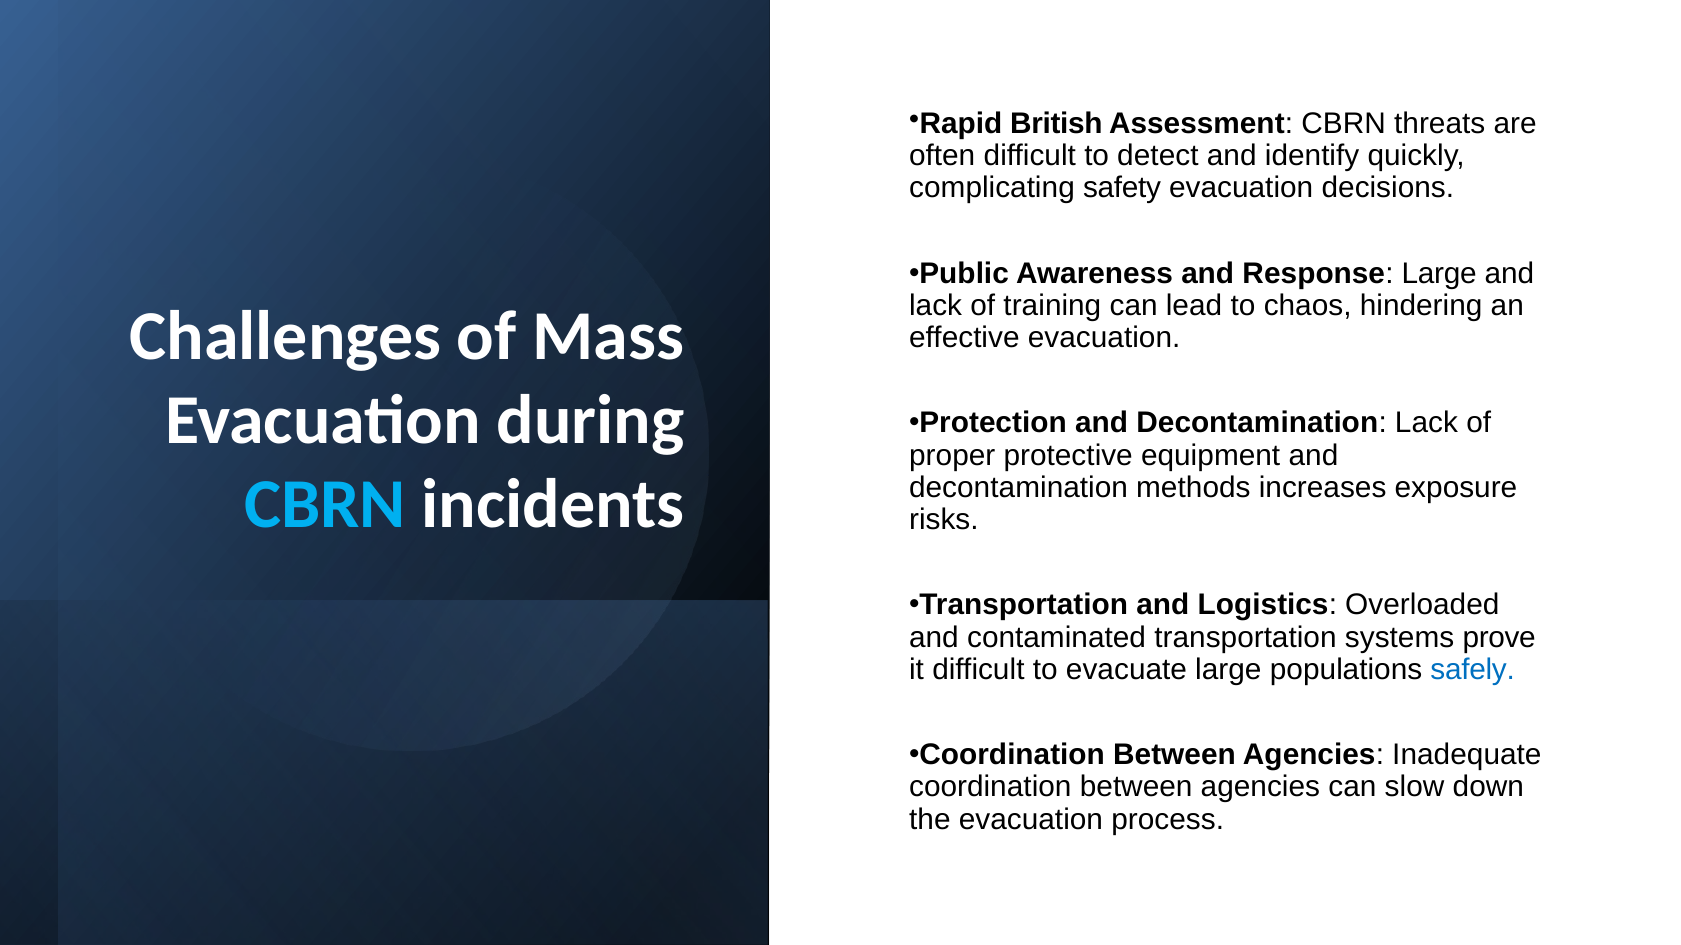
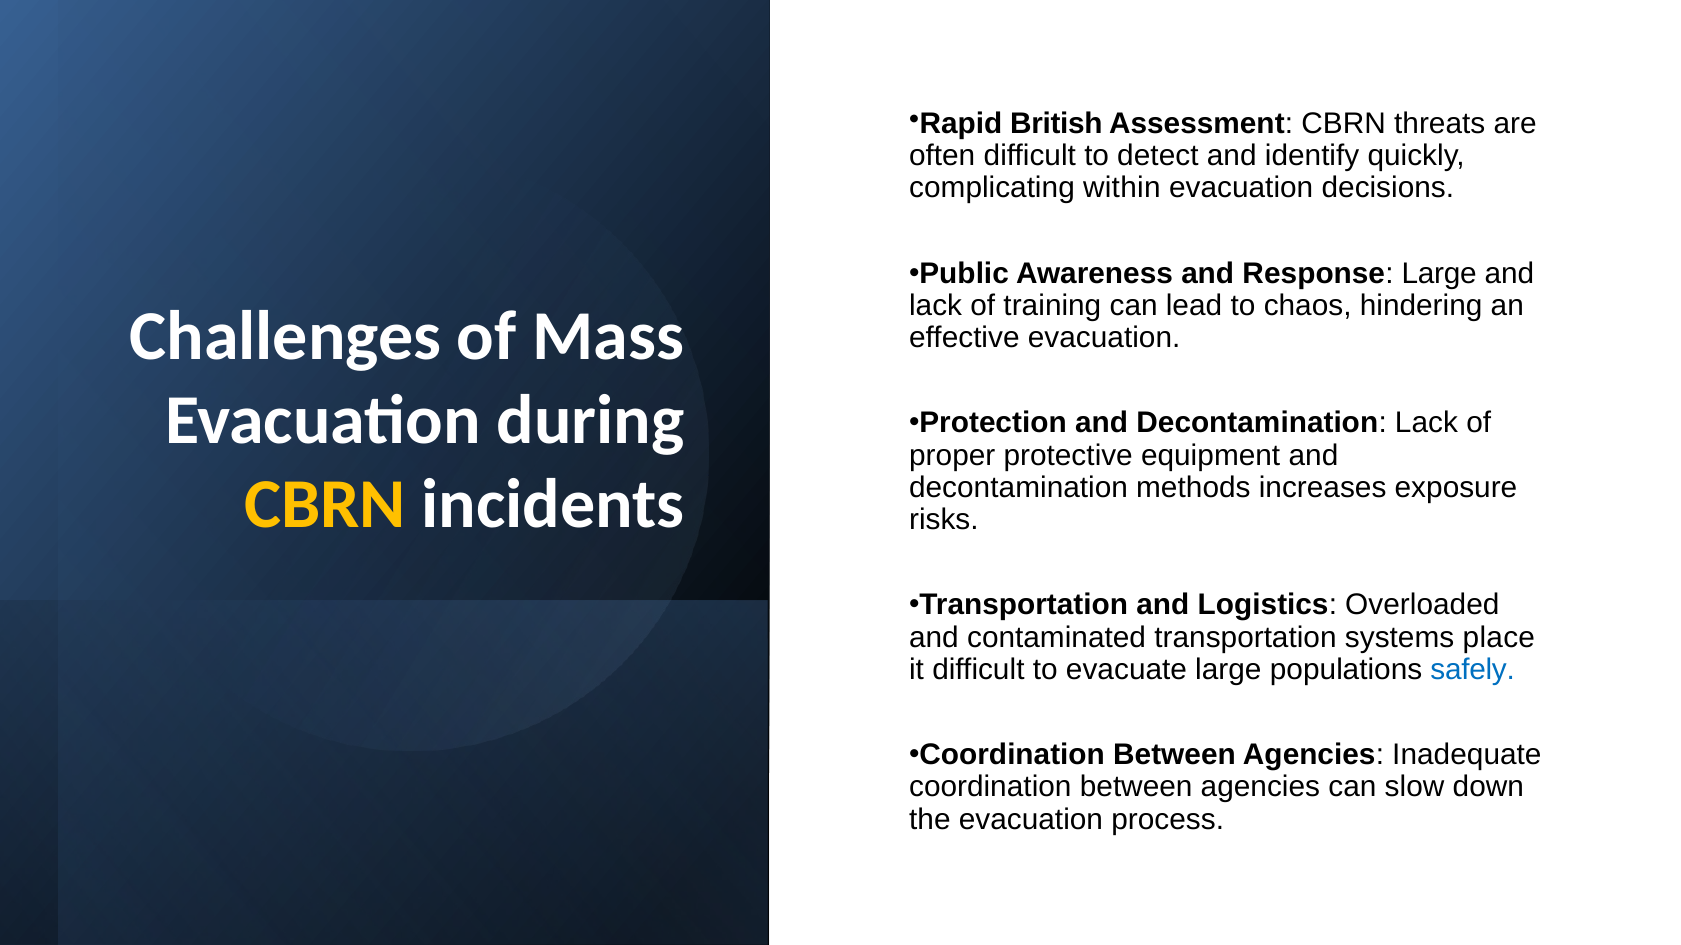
safety: safety -> within (1122, 188)
CBRN colour: light blue -> yellow (325, 505)
prove: prove -> place (1499, 638)
